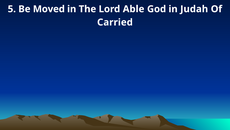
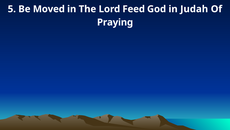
Able: Able -> Feed (134, 9)
Carried: Carried -> Praying (115, 22)
